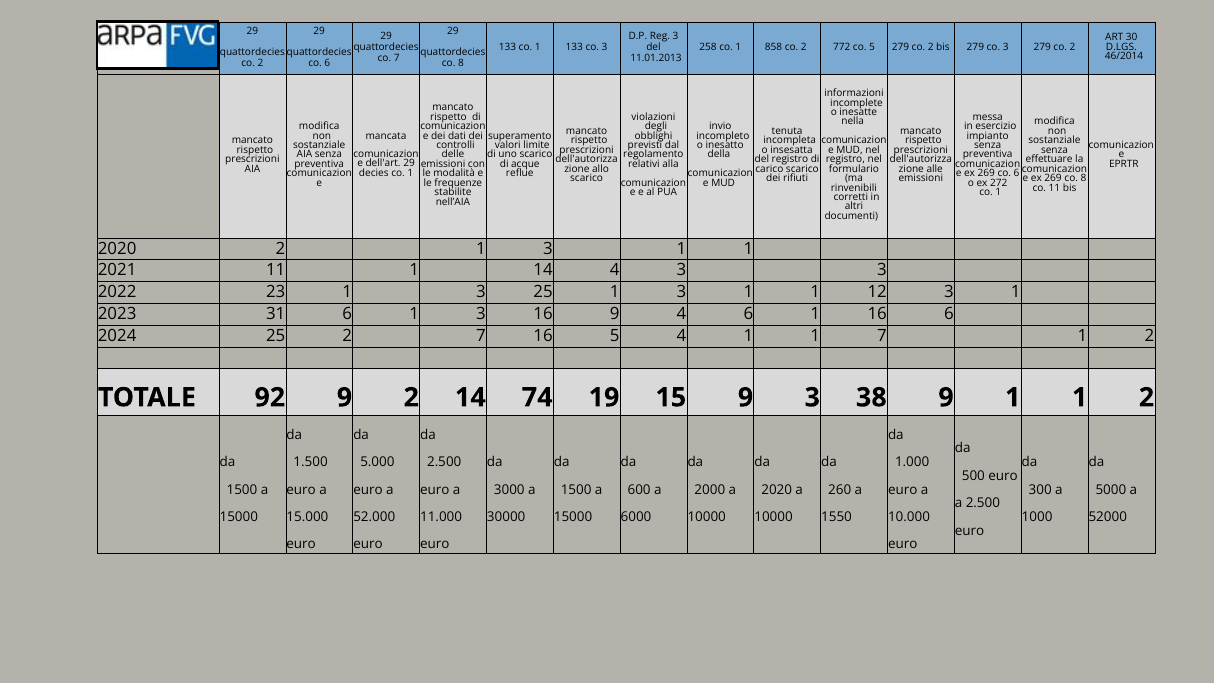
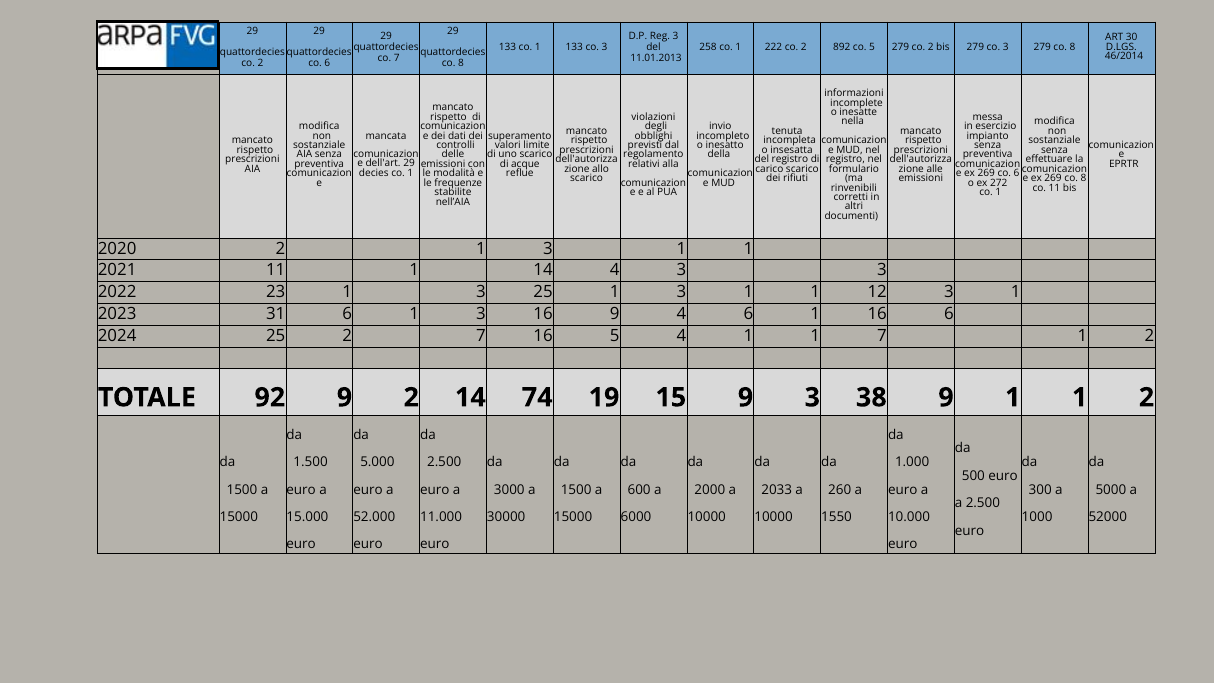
858: 858 -> 222 (774, 47)
772: 772 -> 892 (842, 47)
3 279 co 2: 2 -> 8 (1073, 47)
2020: 2020 -> 2033 (777, 489)
